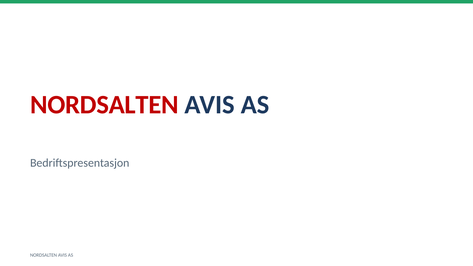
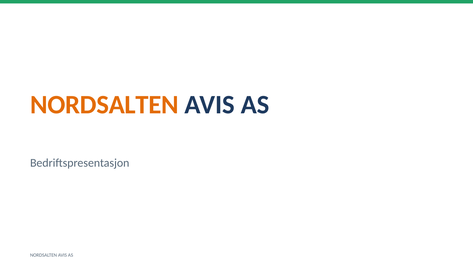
NORDSALTEN colour: red -> orange (104, 105)
